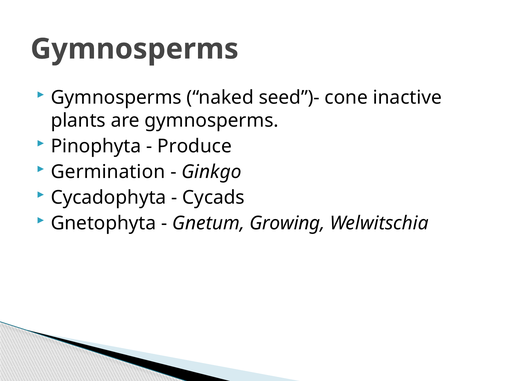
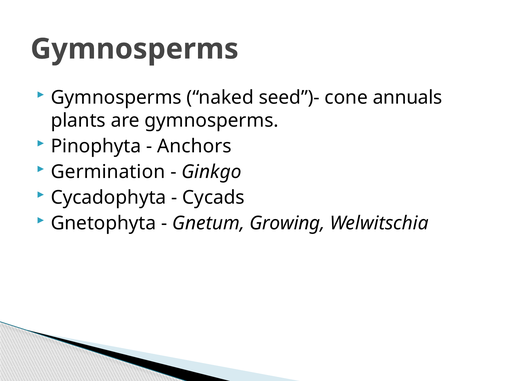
inactive: inactive -> annuals (408, 98)
Produce: Produce -> Anchors (194, 146)
